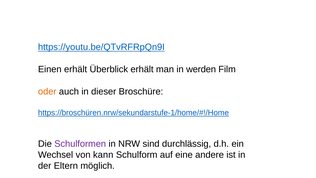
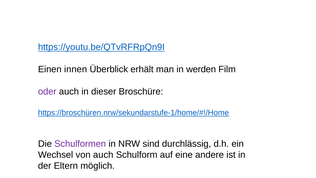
Einen erhält: erhält -> innen (76, 69)
oder colour: orange -> purple (47, 91)
von kann: kann -> auch (103, 155)
